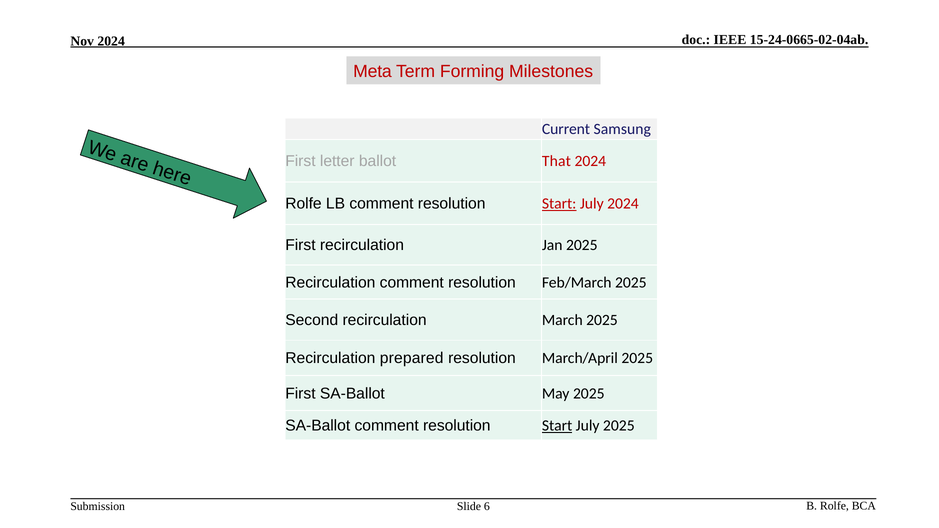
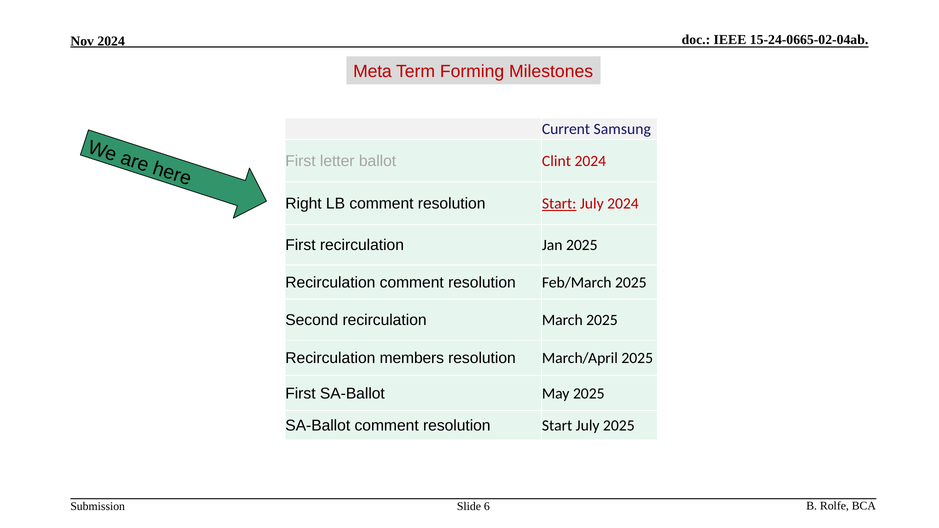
That: That -> Clint (556, 161)
Rolfe: Rolfe -> Right (303, 204)
prepared: prepared -> members (412, 358)
Start underline: present -> none (557, 426)
